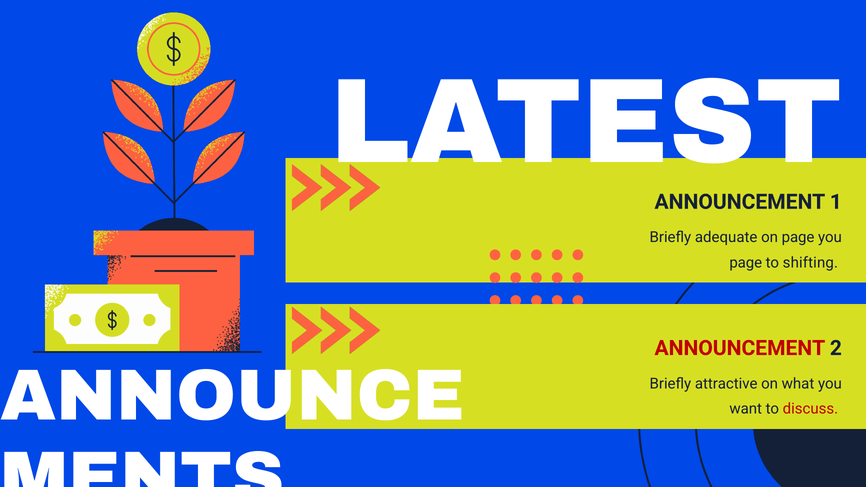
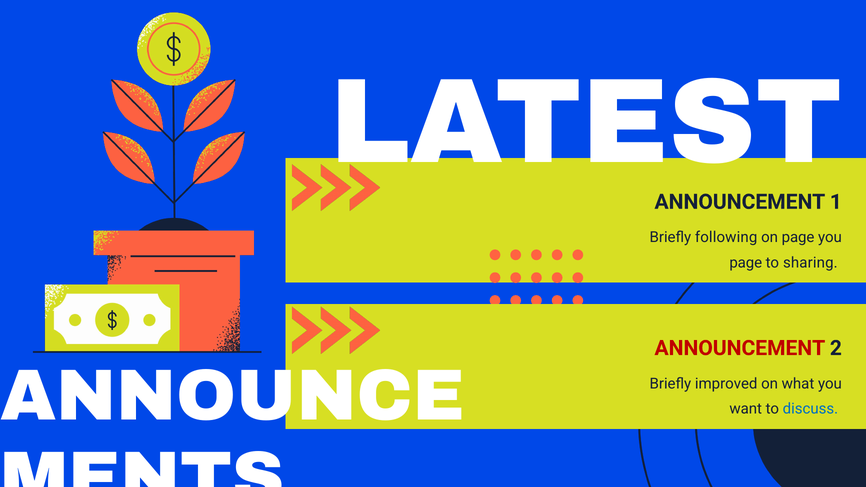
adequate: adequate -> following (726, 237)
shifting: shifting -> sharing (810, 263)
attractive: attractive -> improved (726, 384)
discuss colour: red -> blue (810, 409)
